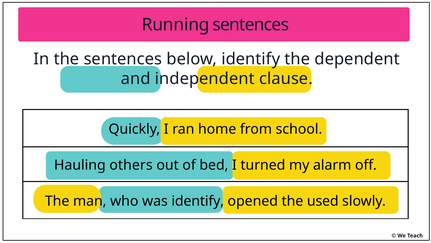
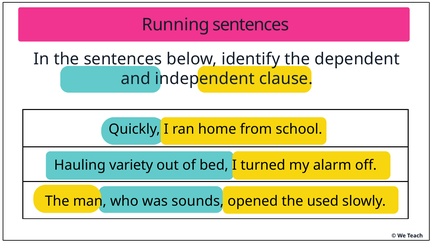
others: others -> variety (131, 165)
was identify: identify -> sounds (198, 201)
